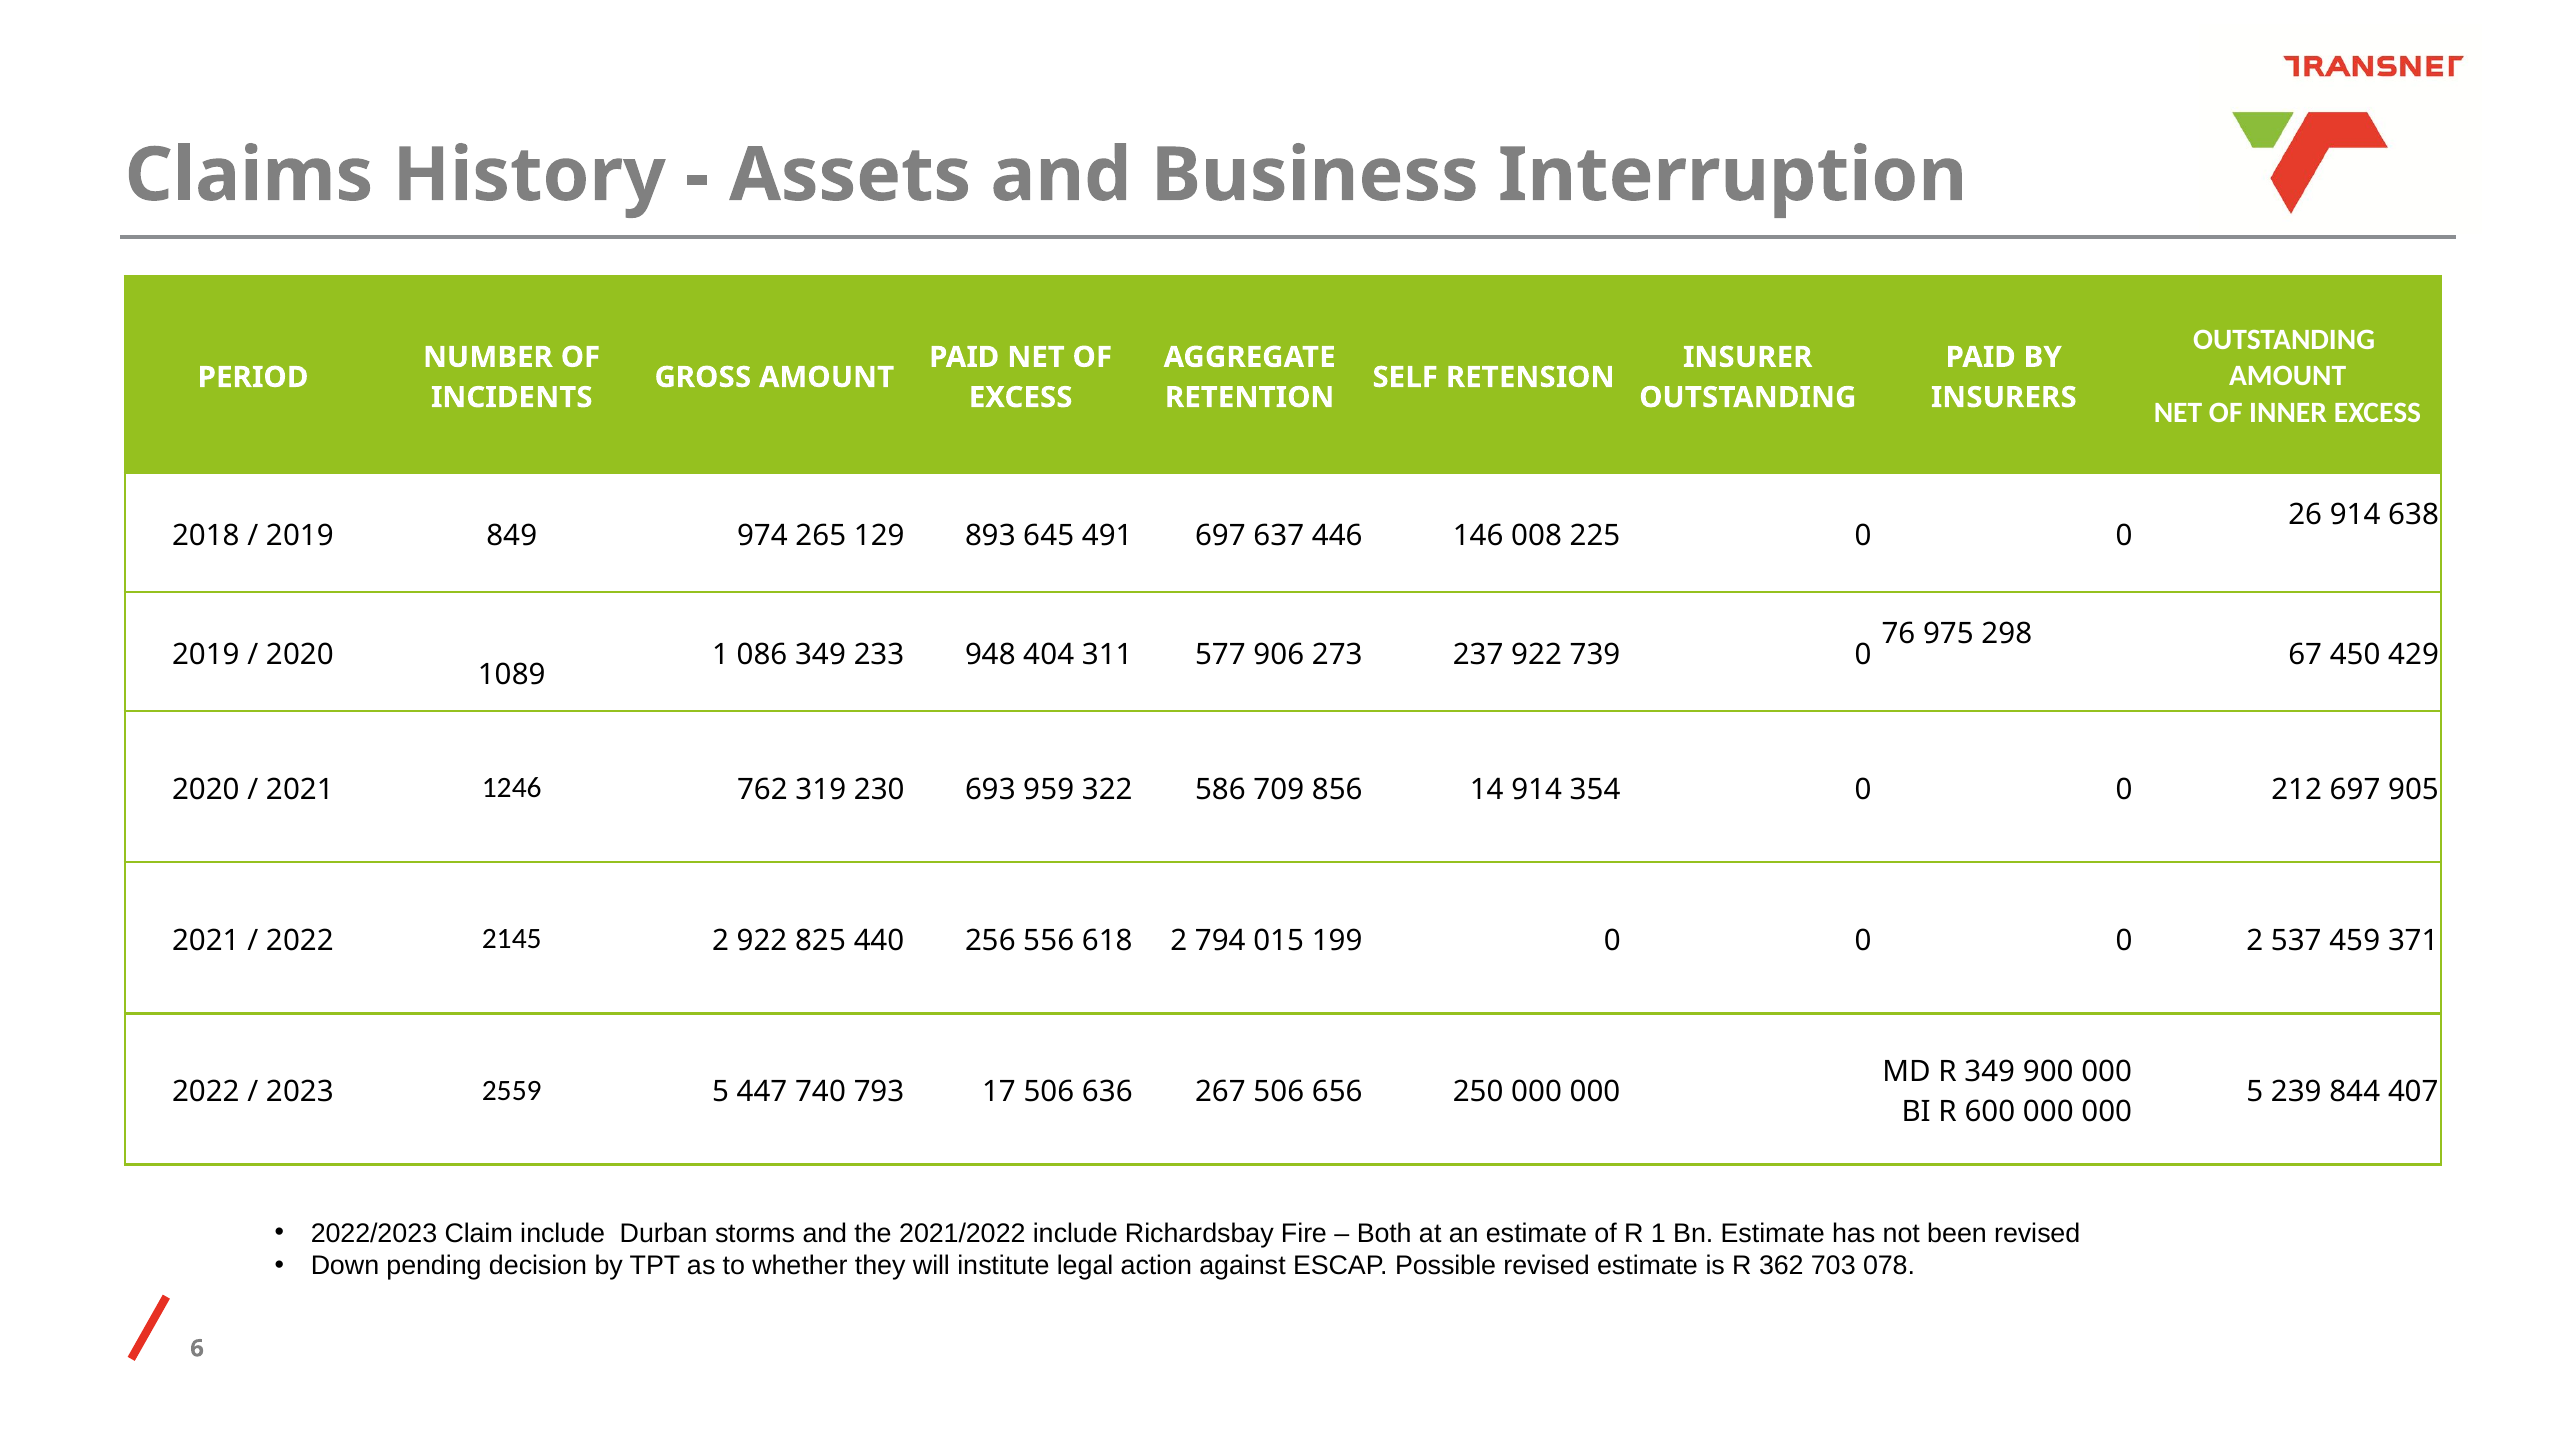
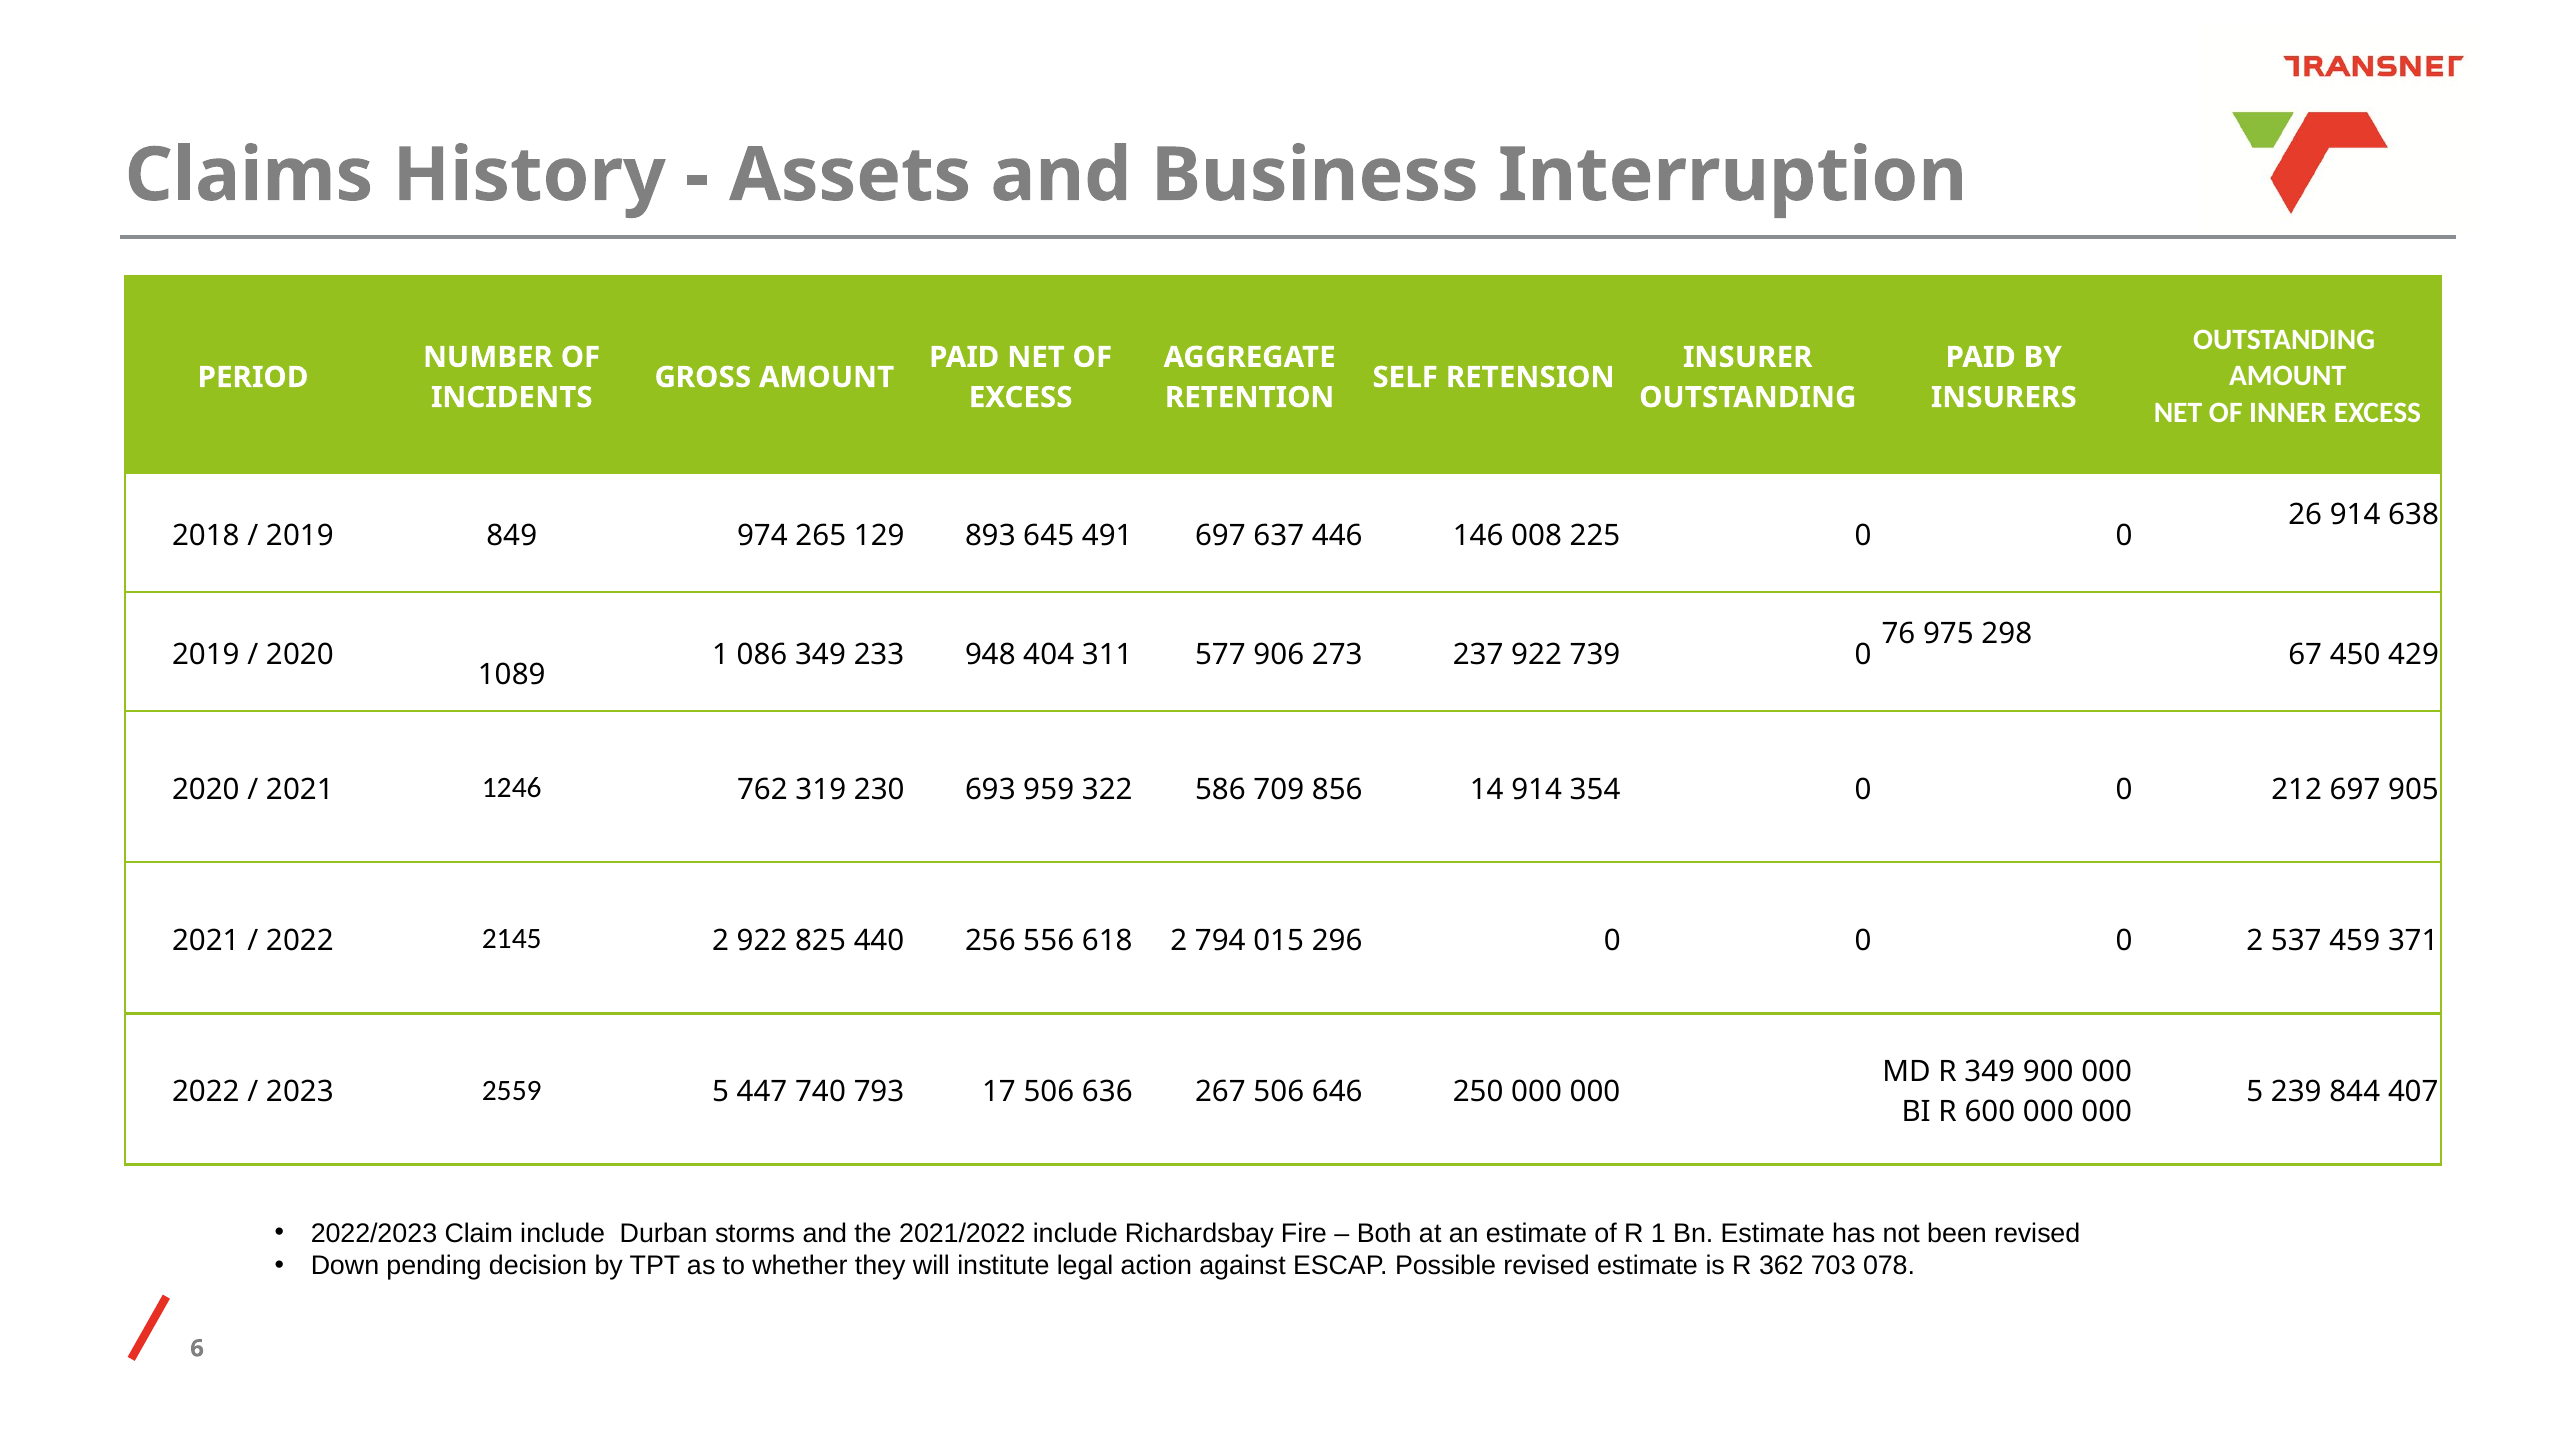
199: 199 -> 296 (1337, 941)
656: 656 -> 646 (1337, 1092)
